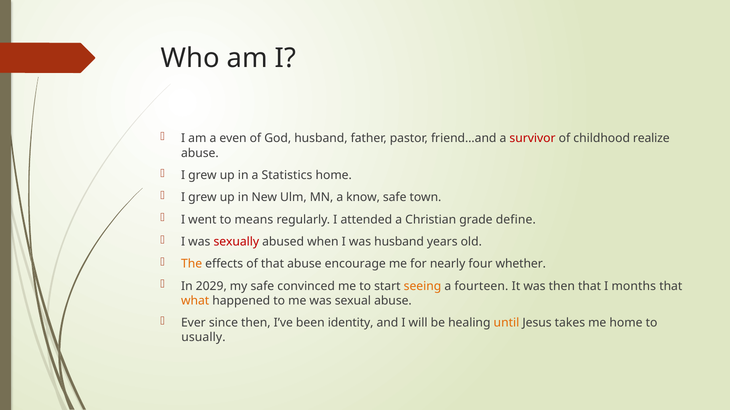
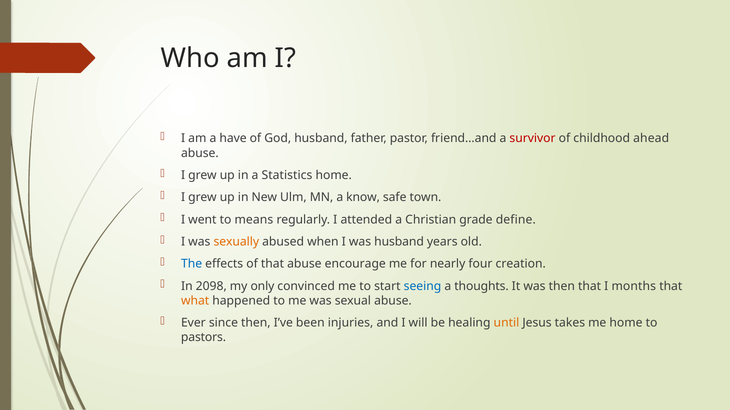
even: even -> have (233, 139)
realize: realize -> ahead (651, 139)
sexually colour: red -> orange (236, 242)
The colour: orange -> blue (192, 264)
whether: whether -> creation (521, 264)
2029: 2029 -> 2098 (211, 286)
my safe: safe -> only (262, 286)
seeing colour: orange -> blue (423, 286)
fourteen: fourteen -> thoughts (482, 286)
identity: identity -> injuries (351, 323)
usually: usually -> pastors (204, 338)
